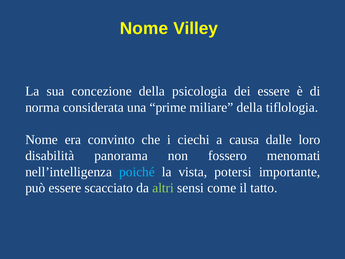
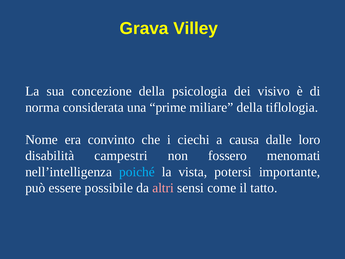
Nome: Nome -> Grava (144, 28)
dei essere: essere -> visivo (274, 91)
panorama: panorama -> campestri (121, 156)
scacciato: scacciato -> possibile (109, 188)
altri colour: light green -> pink (163, 188)
